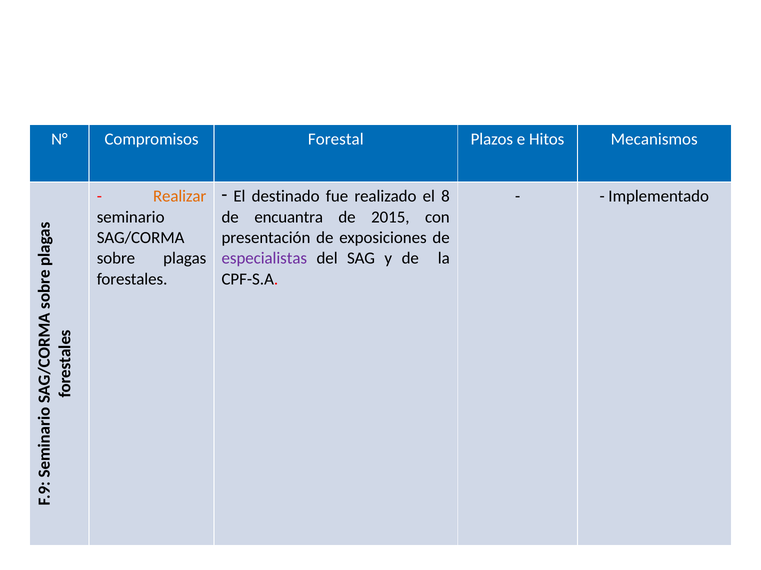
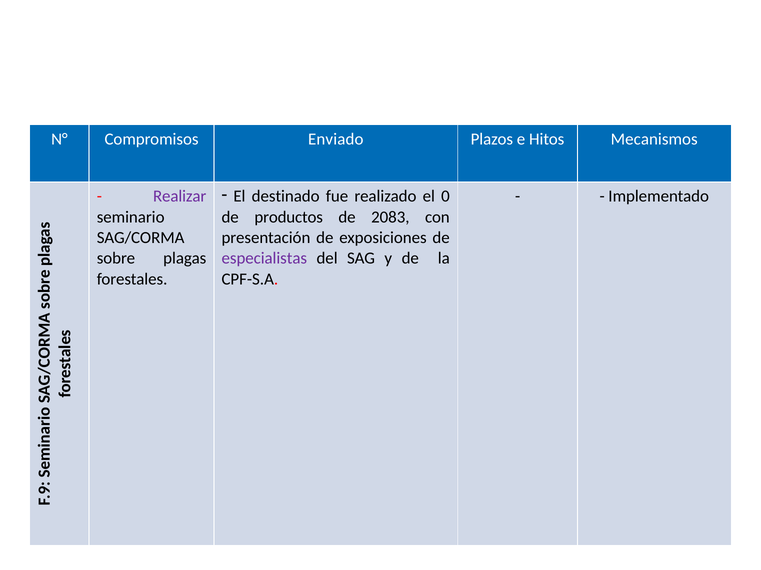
Forestal: Forestal -> Enviado (336, 139)
8: 8 -> 0 (445, 197)
Realizar colour: orange -> purple (180, 197)
encuantra: encuantra -> productos (289, 217)
2015: 2015 -> 2083 (390, 217)
